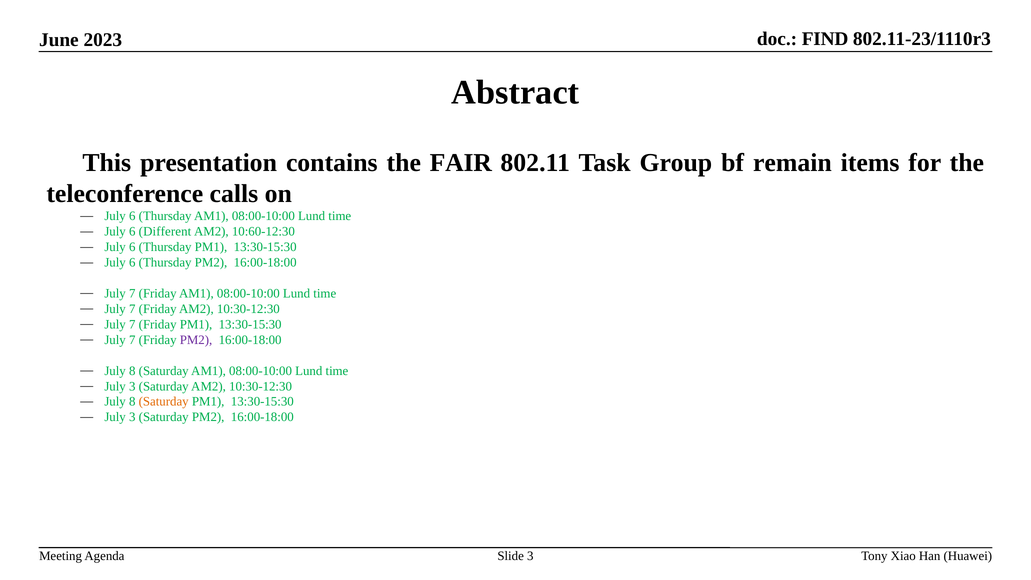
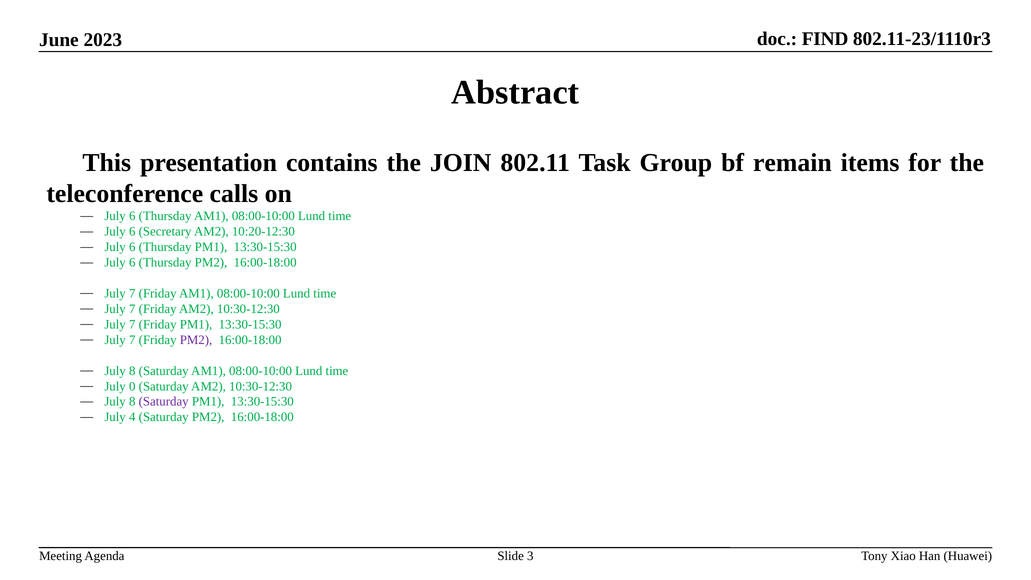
FAIR: FAIR -> JOIN (461, 163)
Different: Different -> Secretary (165, 232)
10:60-12:30: 10:60-12:30 -> 10:20-12:30 (263, 232)
3: 3 -> 0 (132, 386)
Saturday colour: orange -> purple (164, 402)
3: 3 -> 4 (132, 417)
